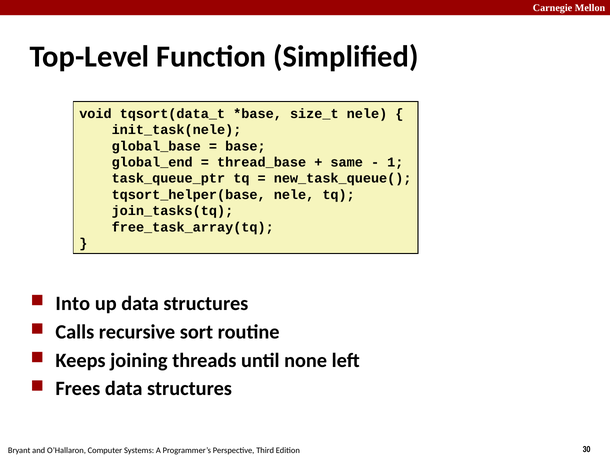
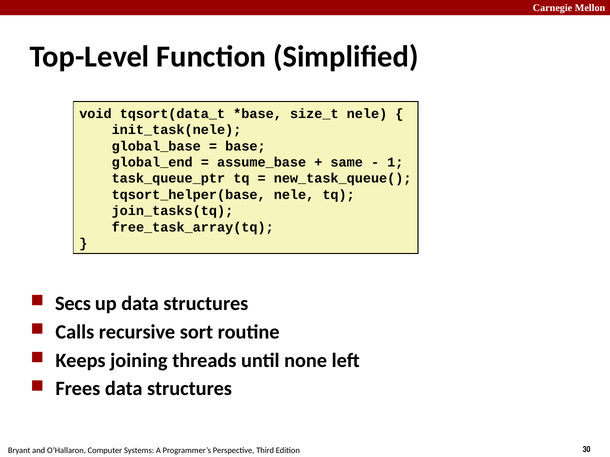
thread_base: thread_base -> assume_base (262, 162)
Into: Into -> Secs (73, 304)
